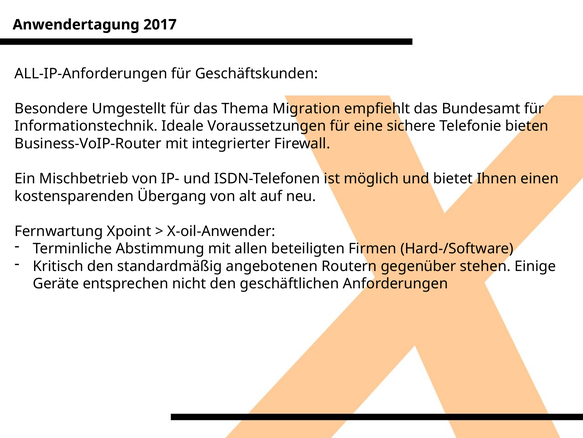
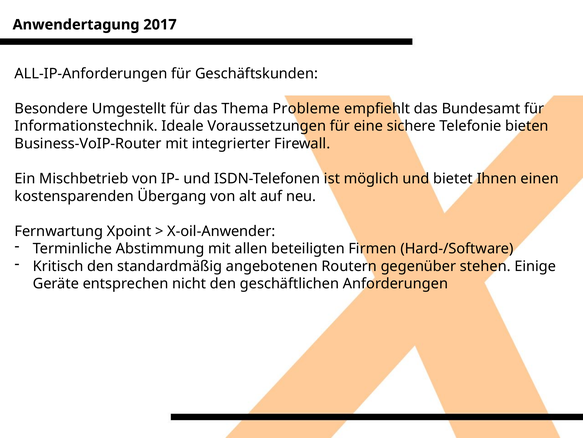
Migration: Migration -> Probleme (306, 108)
